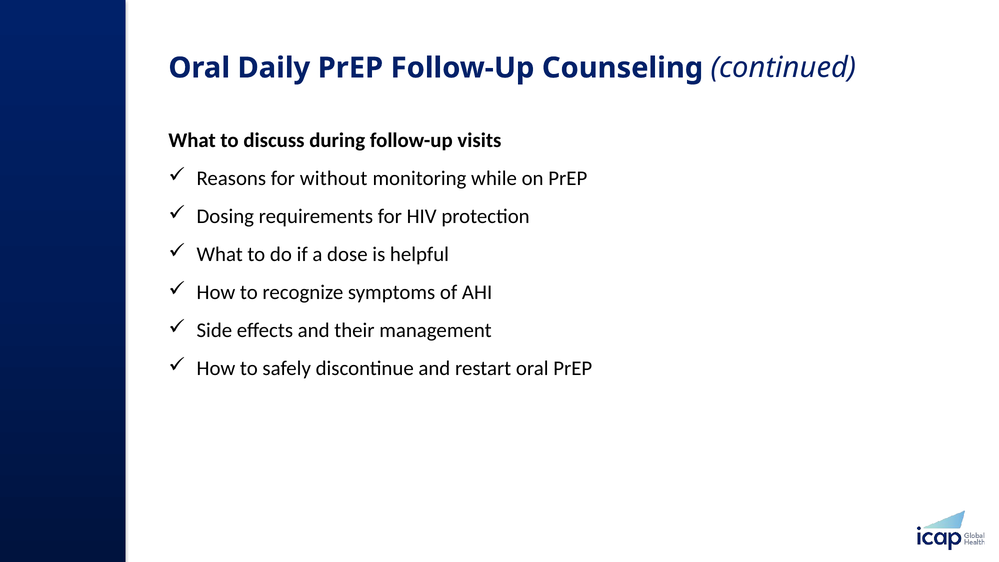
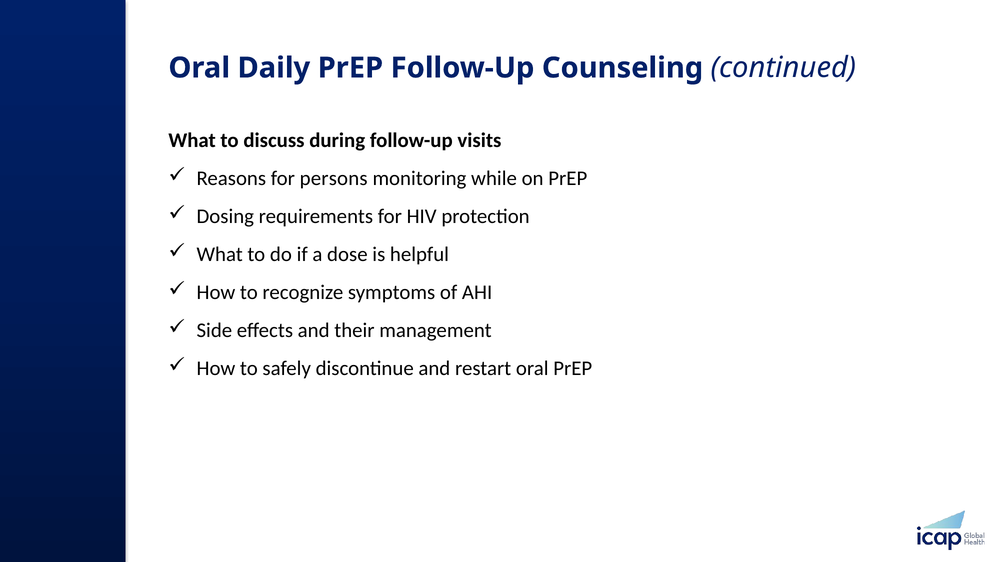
without: without -> persons (334, 179)
